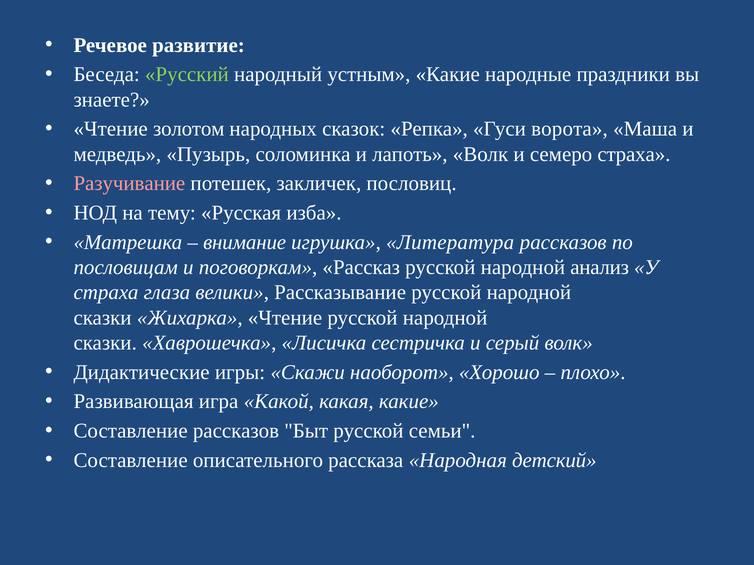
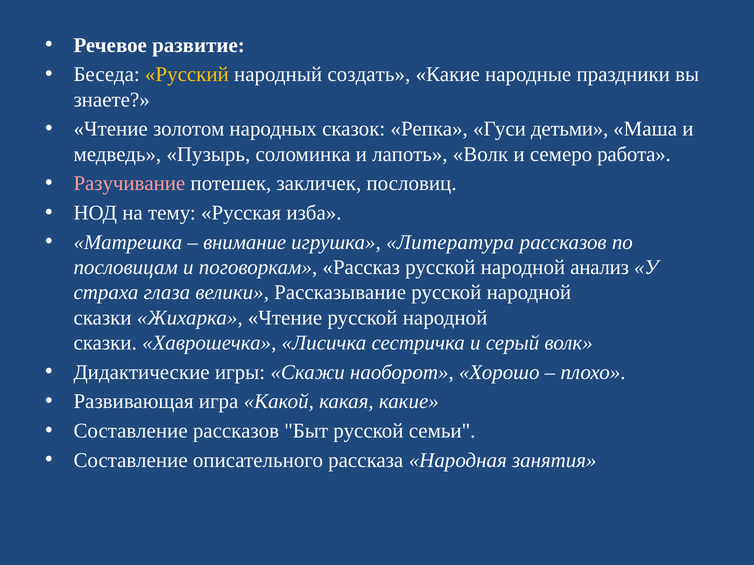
Русский colour: light green -> yellow (187, 75)
устным: устным -> создать (369, 75)
ворота: ворота -> детьми (570, 129)
семеро страха: страха -> работа (634, 154)
детский: детский -> занятия (554, 461)
